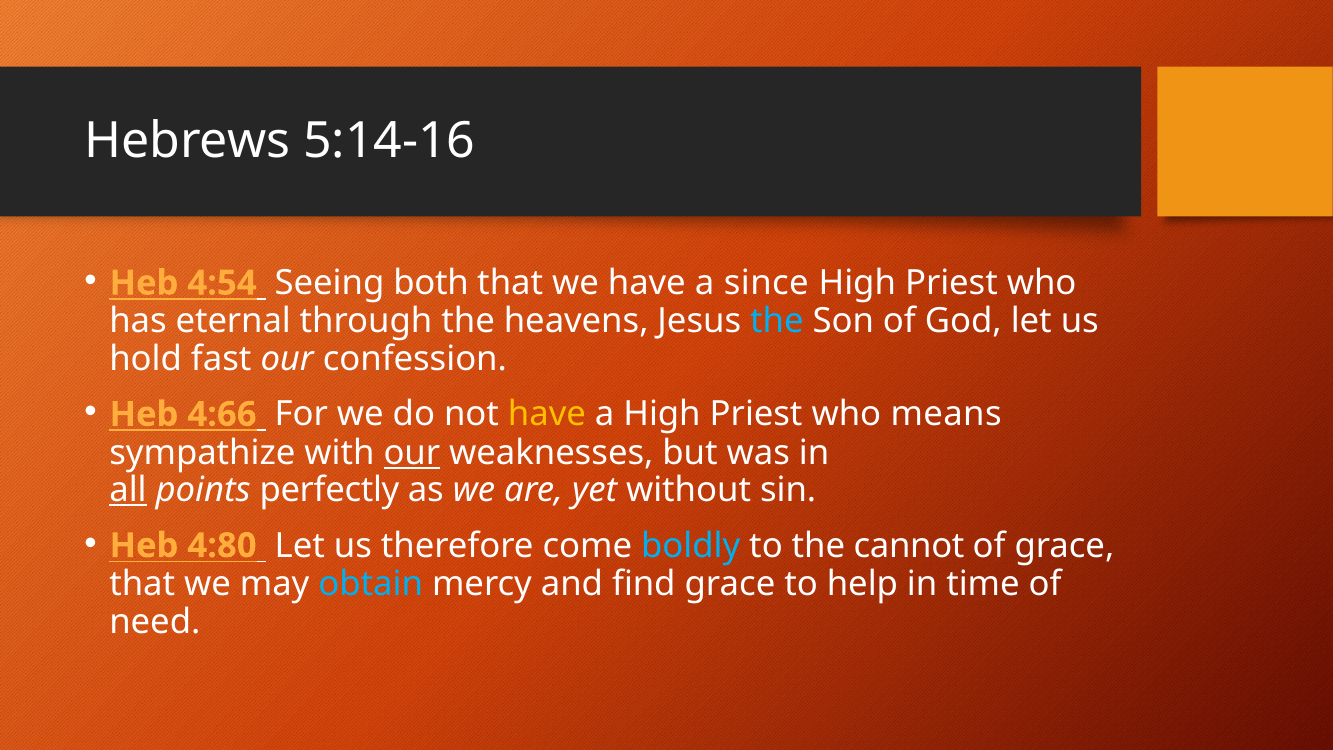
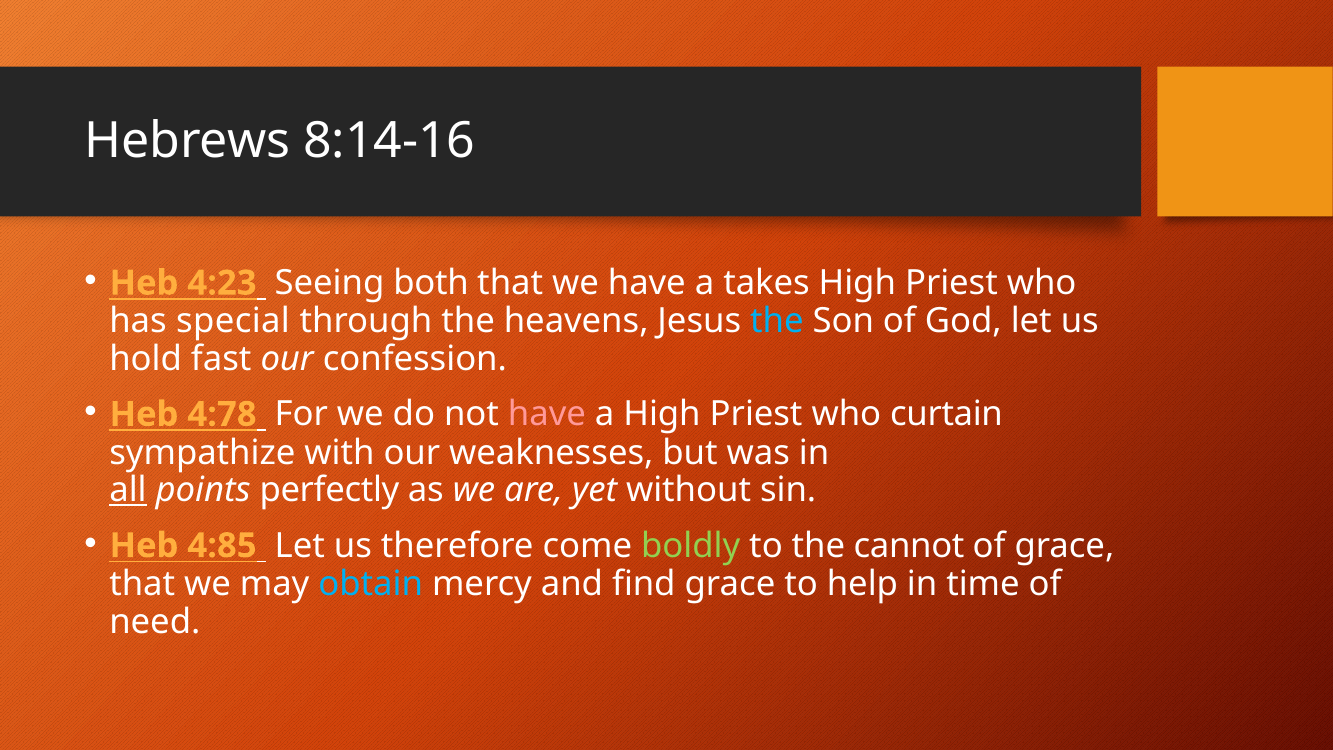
5:14-16: 5:14-16 -> 8:14-16 (389, 141)
4:54: 4:54 -> 4:23 (222, 283)
since: since -> takes (767, 283)
eternal: eternal -> special (233, 321)
4:66: 4:66 -> 4:78 (222, 414)
have colour: yellow -> pink (547, 414)
means: means -> curtain (946, 414)
our underline: present -> none (412, 453)
4:80: 4:80 -> 4:85 (222, 546)
boldly colour: light blue -> light green (691, 546)
